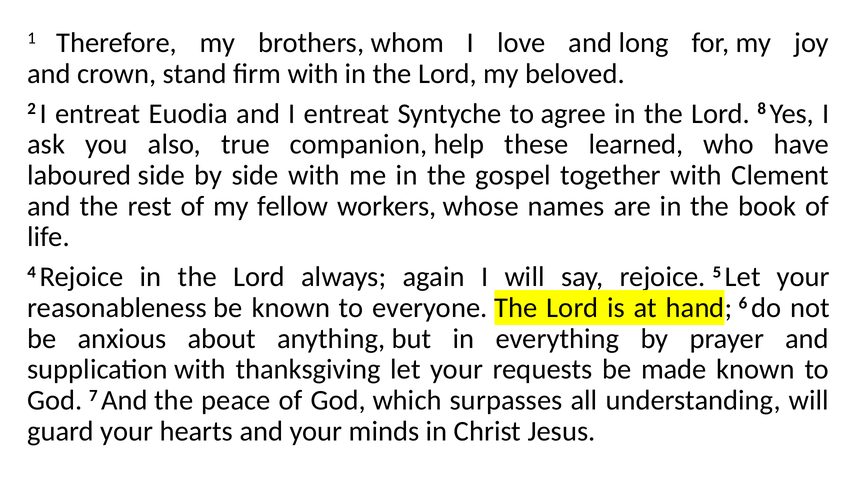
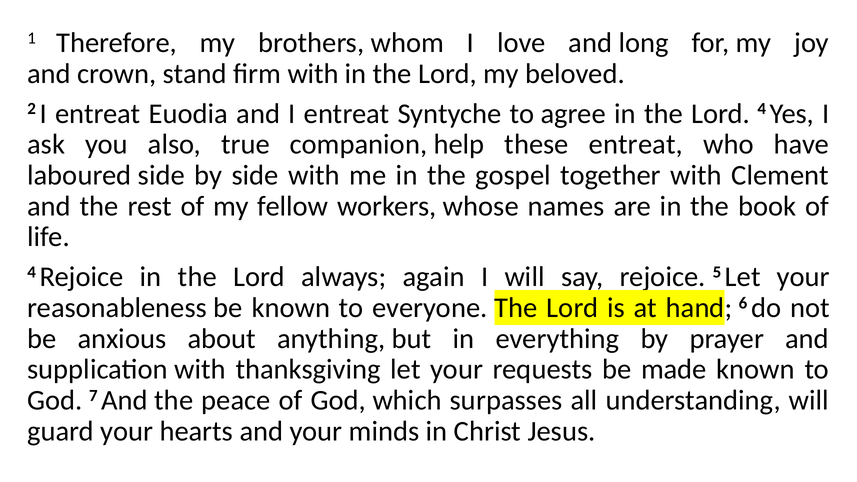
Lord 8: 8 -> 4 (762, 109)
these learned: learned -> entreat (636, 144)
